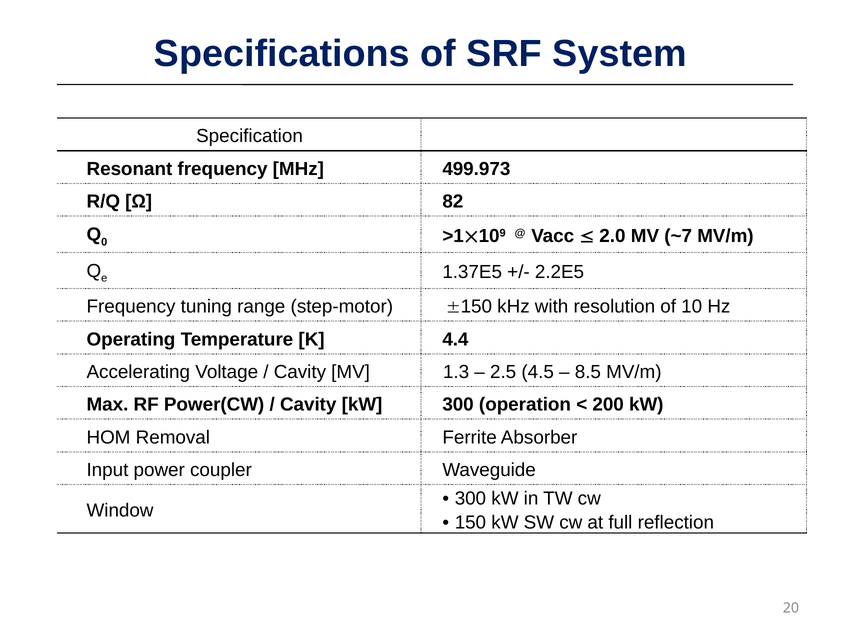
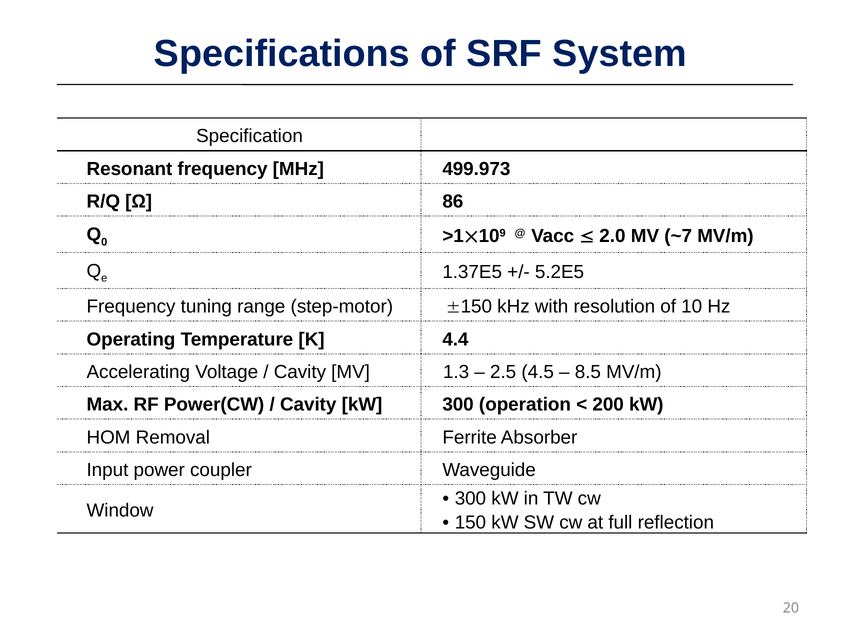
82: 82 -> 86 (453, 201)
2.2E5: 2.2E5 -> 5.2E5 (560, 272)
